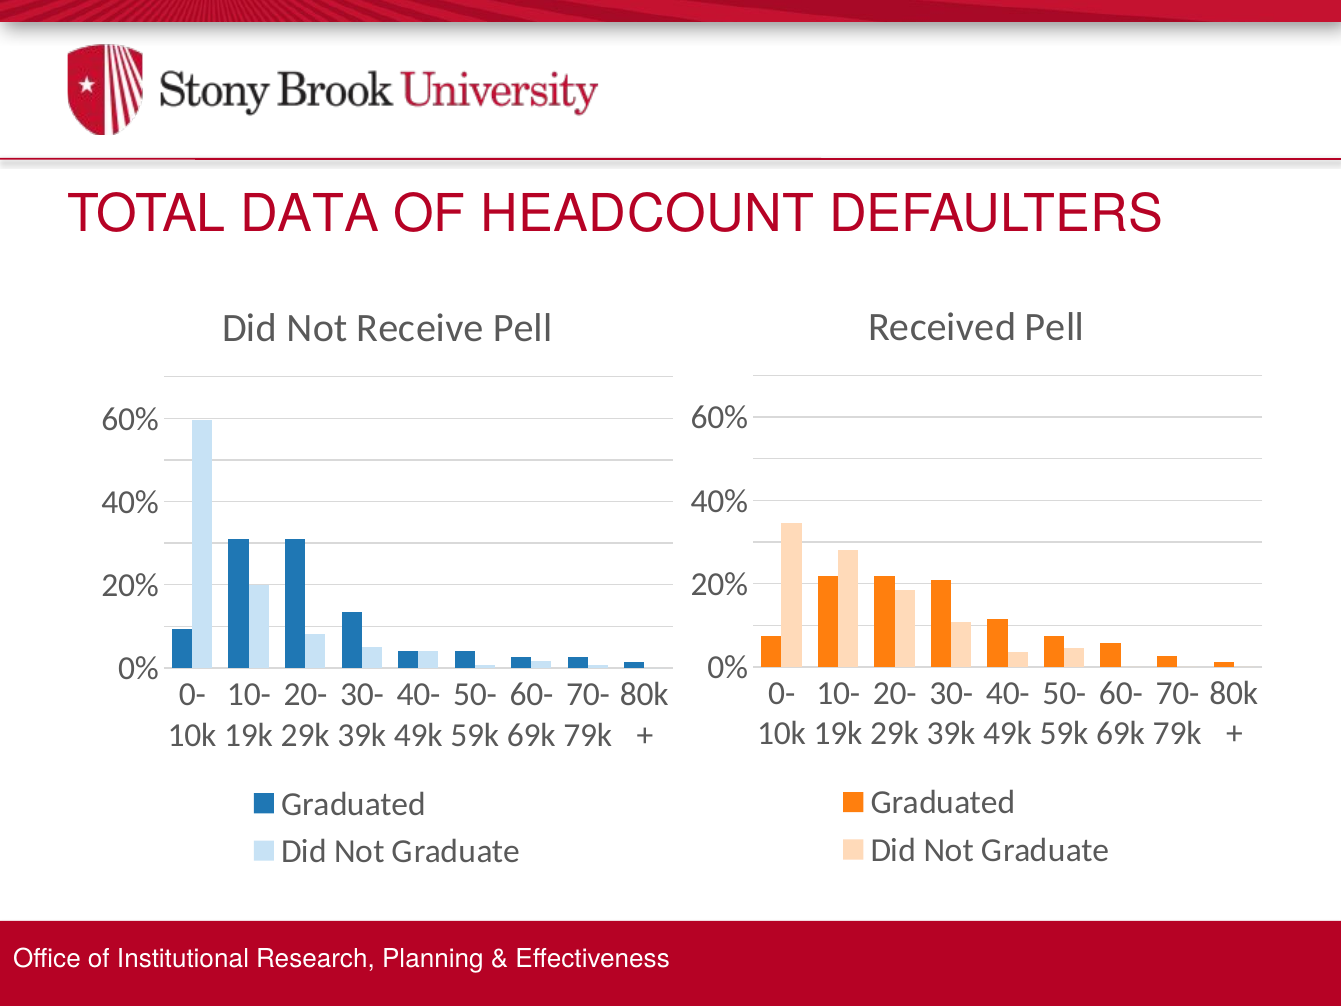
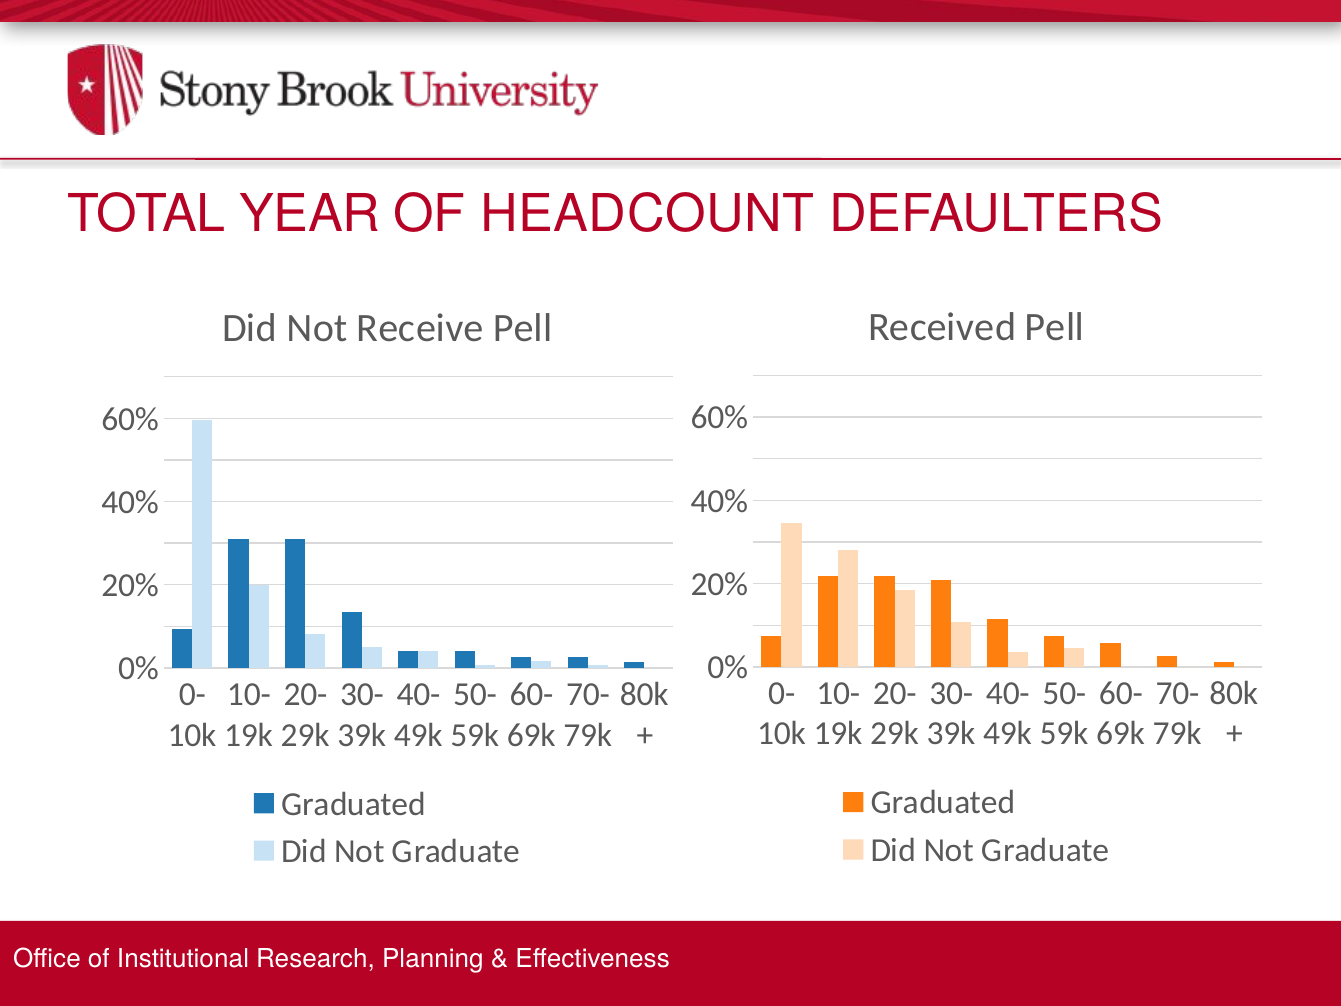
DATA: DATA -> YEAR (310, 214)
